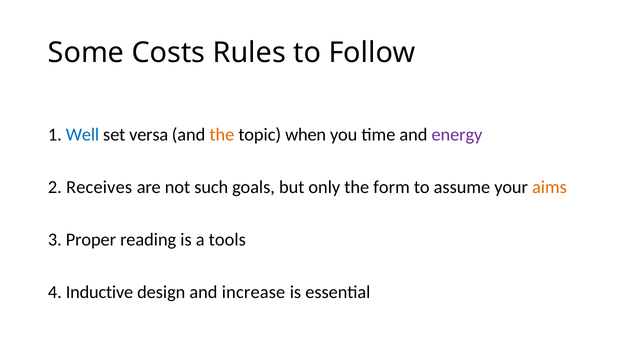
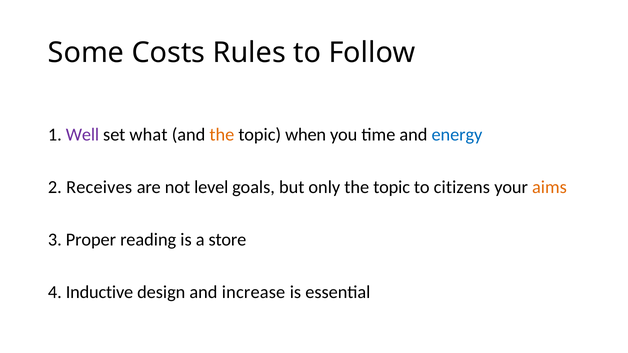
Well colour: blue -> purple (82, 135)
versa: versa -> what (149, 135)
energy colour: purple -> blue (457, 135)
such: such -> level (211, 187)
only the form: form -> topic (392, 187)
assume: assume -> citizens (462, 187)
tools: tools -> store (227, 240)
